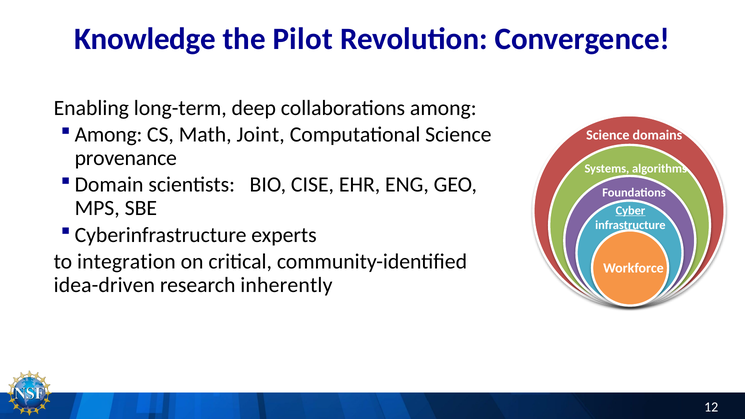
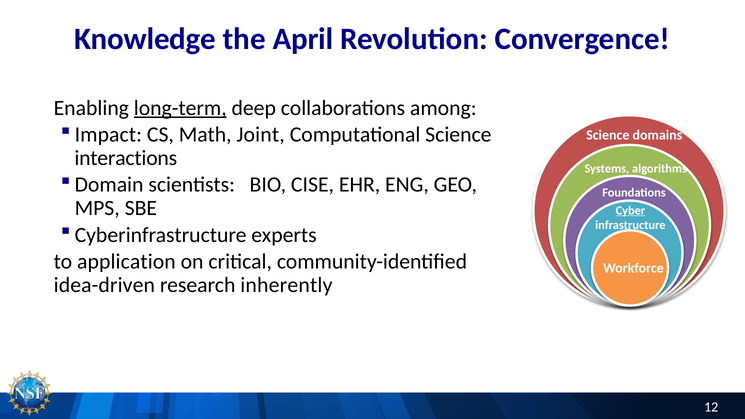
Pilot: Pilot -> April (303, 39)
long-term underline: none -> present (180, 108)
Among: Among -> Impact (108, 135)
provenance: provenance -> interactions (126, 158)
integration: integration -> application (126, 262)
